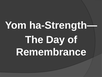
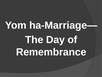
ha-Strength—: ha-Strength— -> ha-Marriage— (63, 25)
